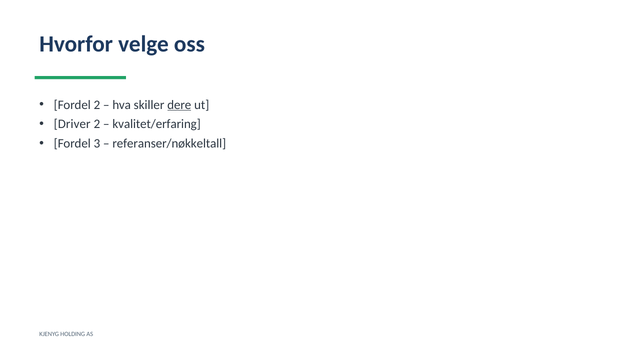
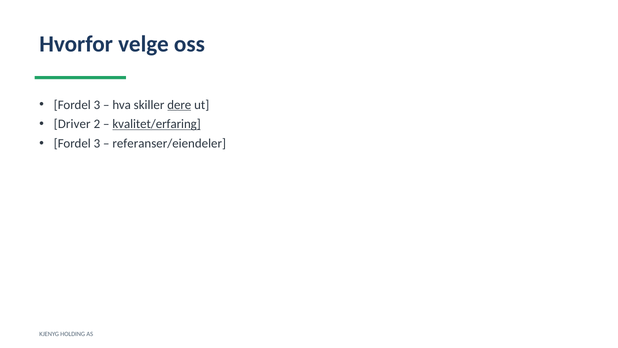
2: 2 -> 3 (97, 105)
kvalitet/erfaring underline: none -> present (157, 124)
referanser/nøkkeltall: referanser/nøkkeltall -> referanser/eiendeler (169, 143)
